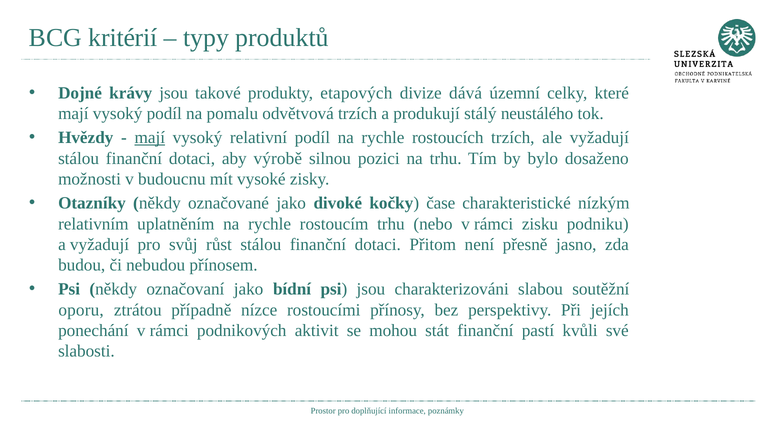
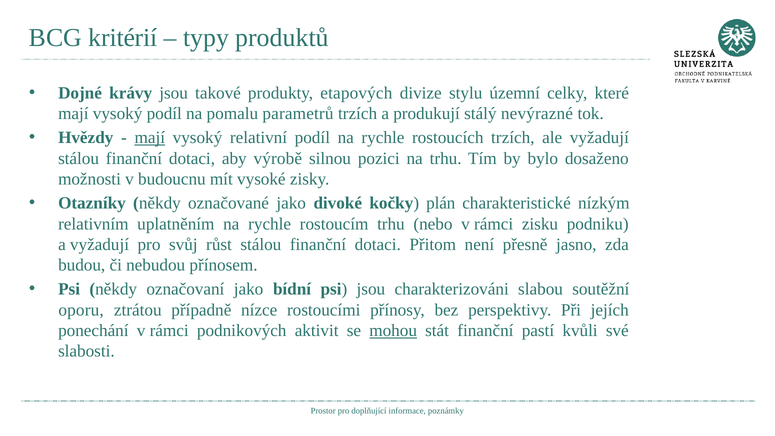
dává: dává -> stylu (466, 93)
odvětvová: odvětvová -> parametrů (298, 114)
neustálého: neustálého -> nevýrazné (537, 114)
čase: čase -> plán (441, 203)
mohou underline: none -> present (393, 331)
